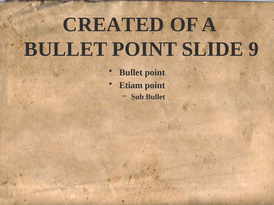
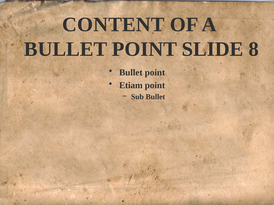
CREATED: CREATED -> CONTENT (113, 25)
9: 9 -> 8 (254, 49)
